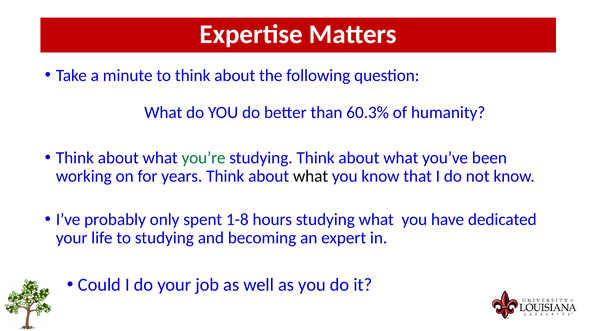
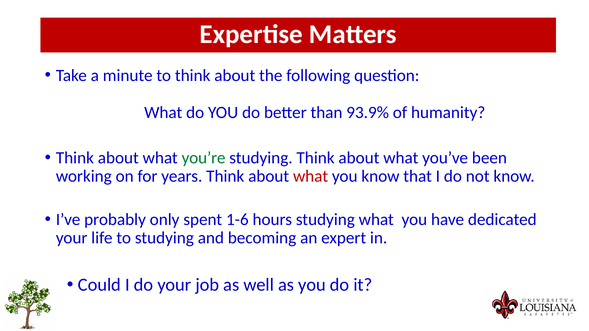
60.3%: 60.3% -> 93.9% (368, 113)
what colour: black -> red (311, 176)
1-8: 1-8 -> 1-6 (237, 220)
